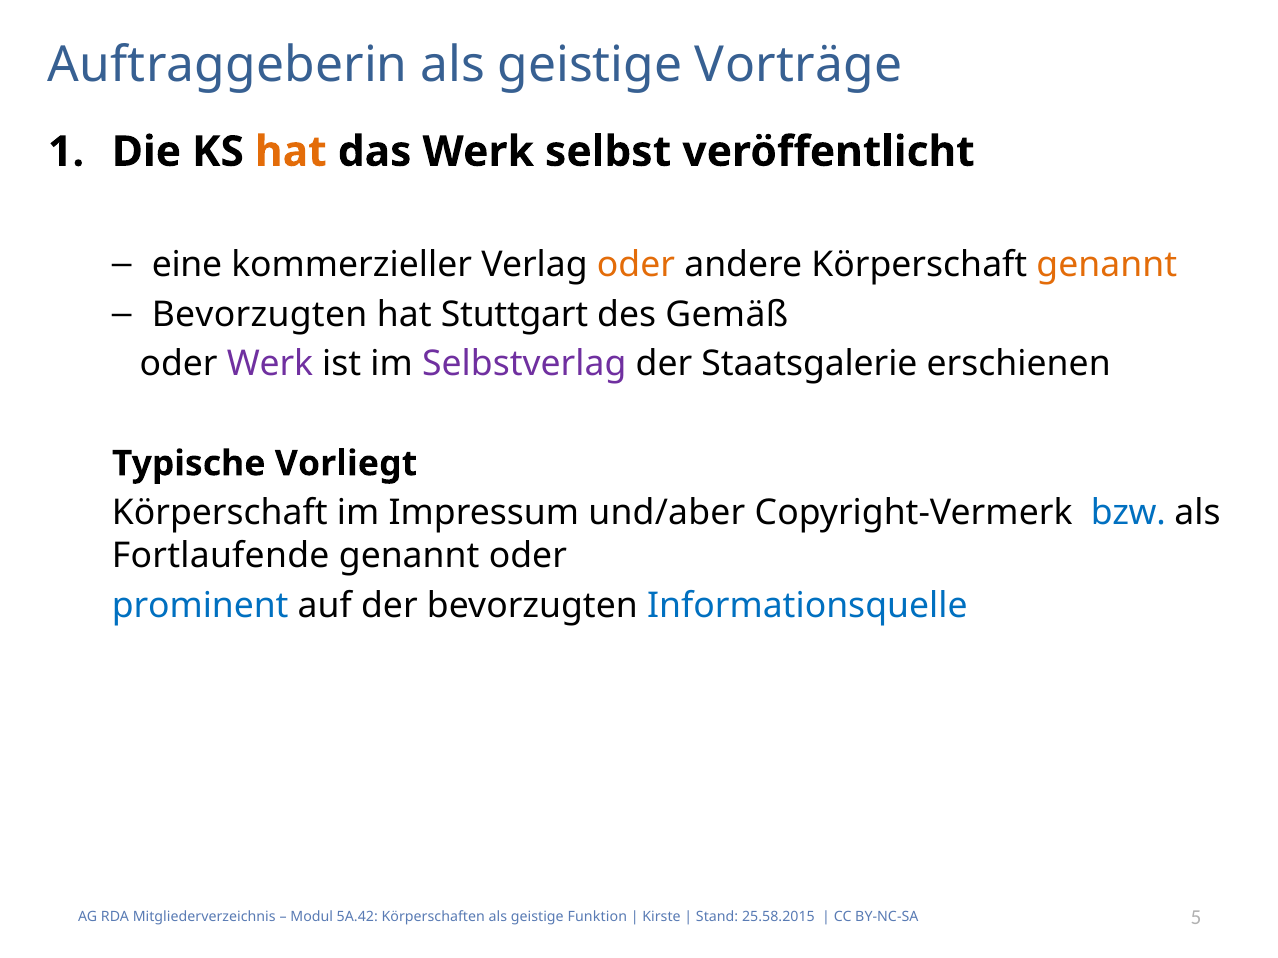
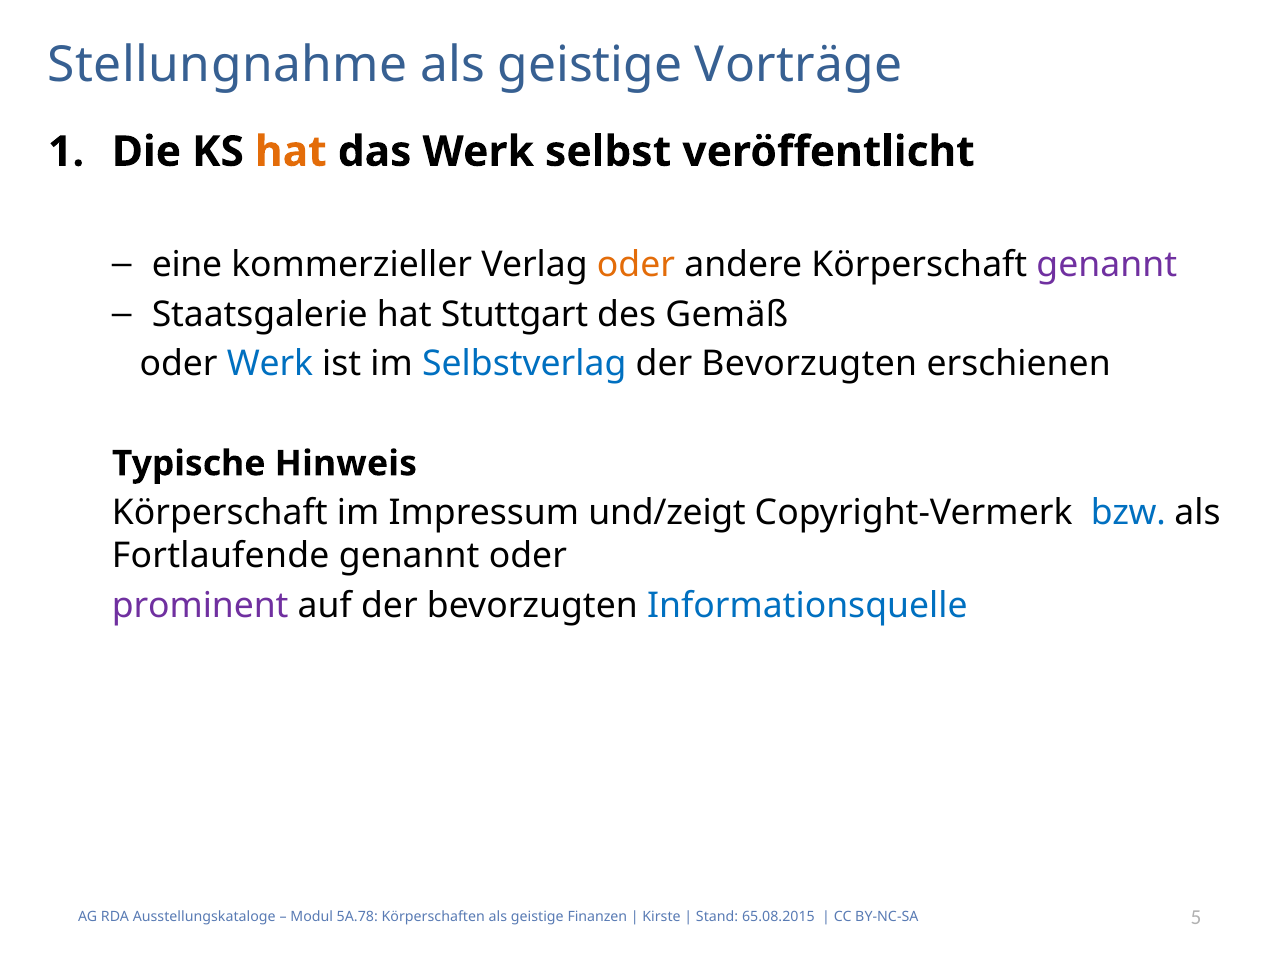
Auftraggeberin: Auftraggeberin -> Stellungnahme (228, 65)
genannt colour: orange -> purple (1107, 265)
Bevorzugten: Bevorzugten -> Staatsgalerie (260, 315)
Werk colour: purple -> blue (270, 364)
Selbstverlag colour: purple -> blue (524, 364)
Staatsgalerie: Staatsgalerie -> Bevorzugten (809, 364)
Vorliegt: Vorliegt -> Hinweis (346, 464)
und/aber: und/aber -> und/zeigt (667, 514)
prominent colour: blue -> purple (200, 606)
Mitgliederverzeichnis: Mitgliederverzeichnis -> Ausstellungskataloge (204, 918)
5A.42: 5A.42 -> 5A.78 (357, 918)
Funktion: Funktion -> Finanzen (597, 918)
25.58.2015: 25.58.2015 -> 65.08.2015 (778, 918)
